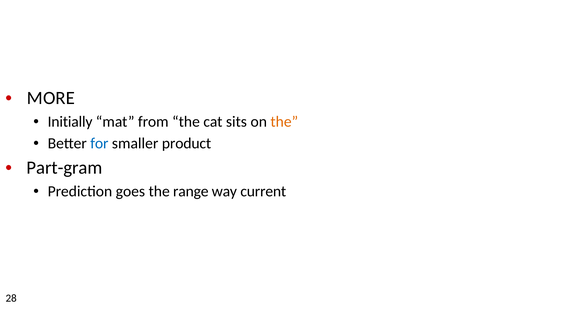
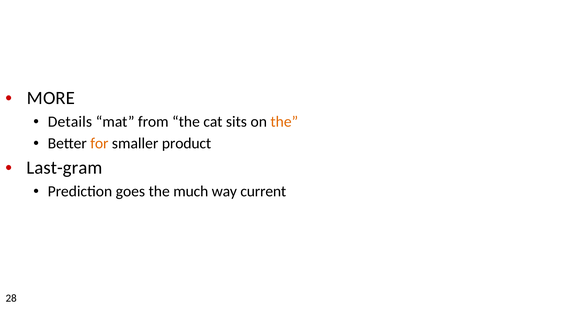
Initially: Initially -> Details (70, 122)
for colour: blue -> orange (99, 144)
Part-gram: Part-gram -> Last-gram (64, 168)
range: range -> much (191, 192)
